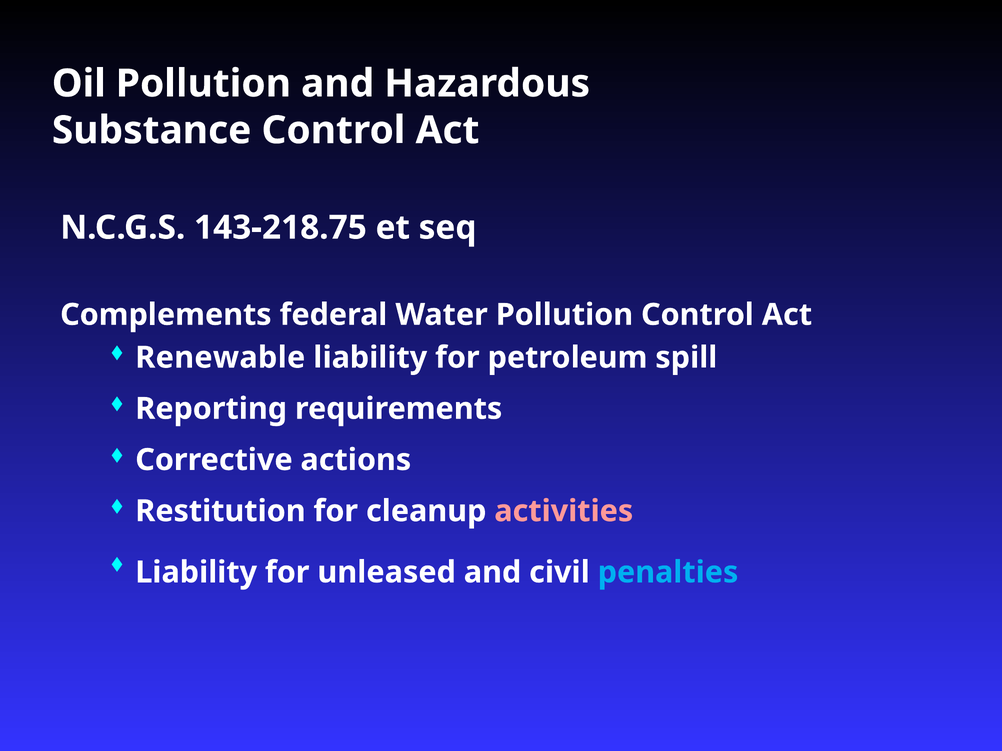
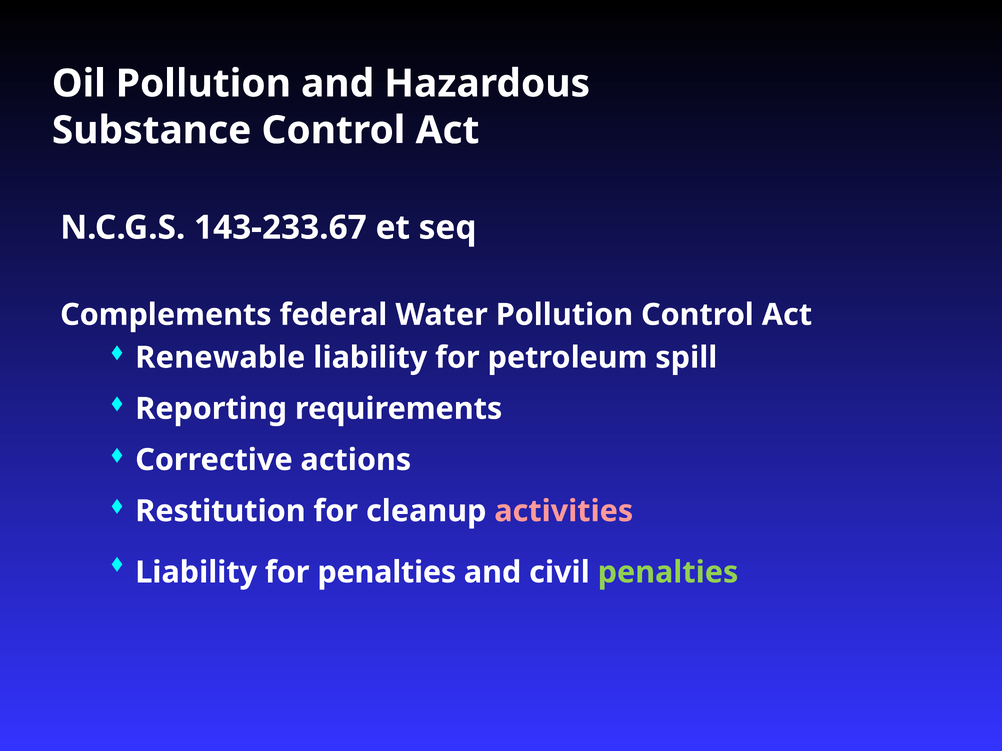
143-218.75: 143-218.75 -> 143-233.67 (280, 228)
for unleased: unleased -> penalties (387, 573)
penalties colour: light blue -> light green (668, 573)
